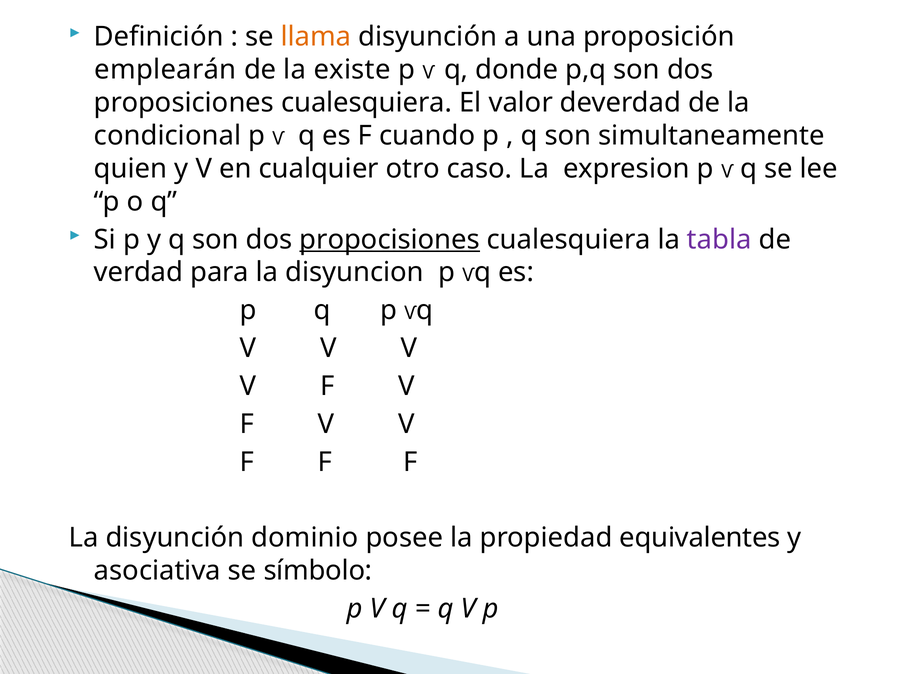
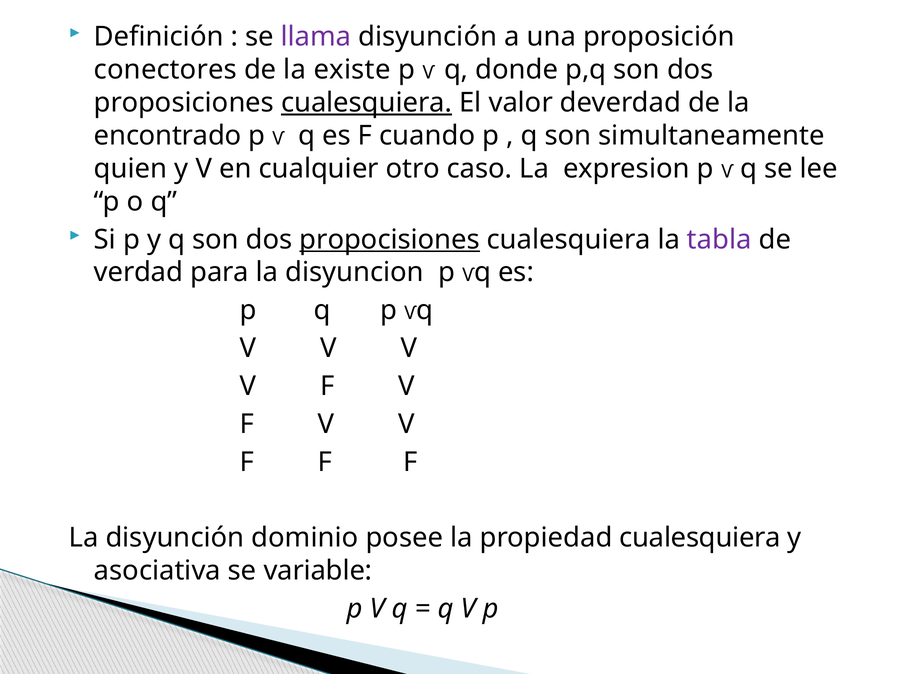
llama colour: orange -> purple (316, 37)
emplearán: emplearán -> conectores (165, 70)
cualesquiera underline: none -> present (367, 103)
condicional: condicional -> encontrado (168, 136)
propiedad equivalentes: equivalentes -> cualesquiera (700, 538)
símbolo: símbolo -> variable (318, 571)
